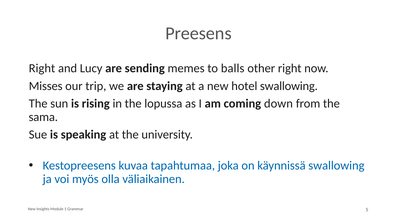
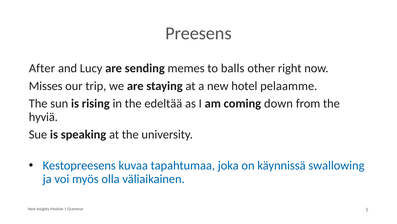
Right: Right -> After (42, 68)
hotel swallowing: swallowing -> pelaamme (289, 86)
lopussa: lopussa -> edeltää (163, 103)
sama: sama -> hyviä (43, 117)
